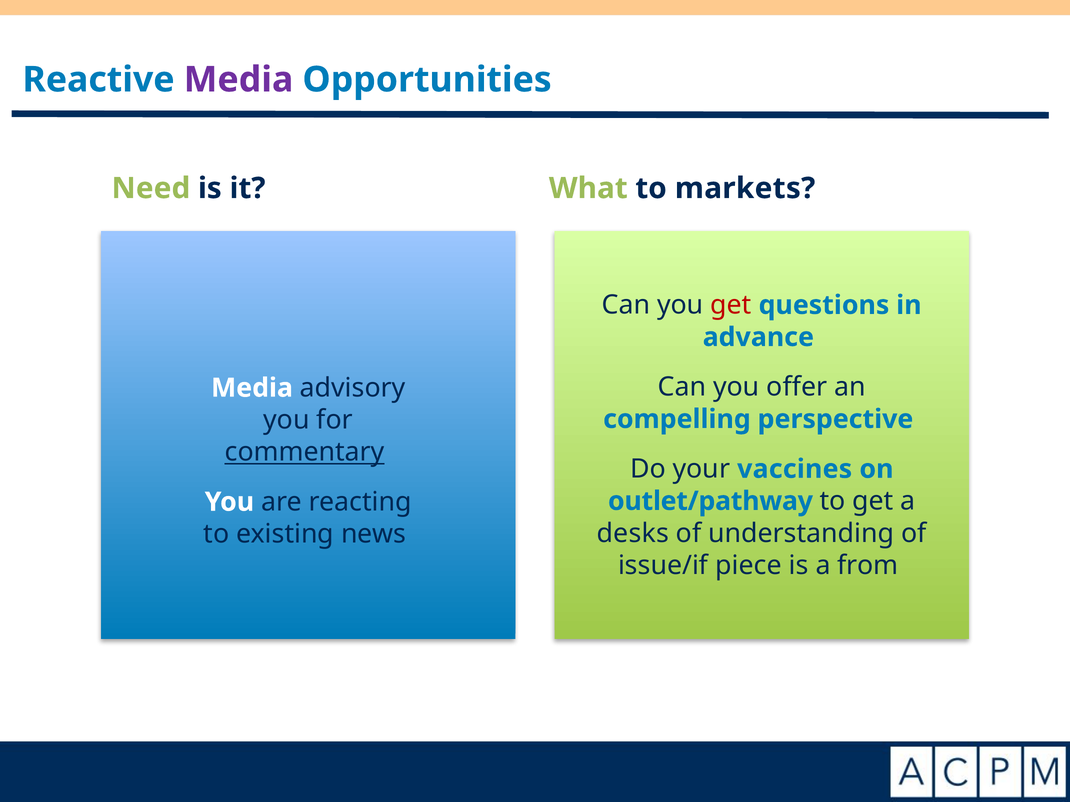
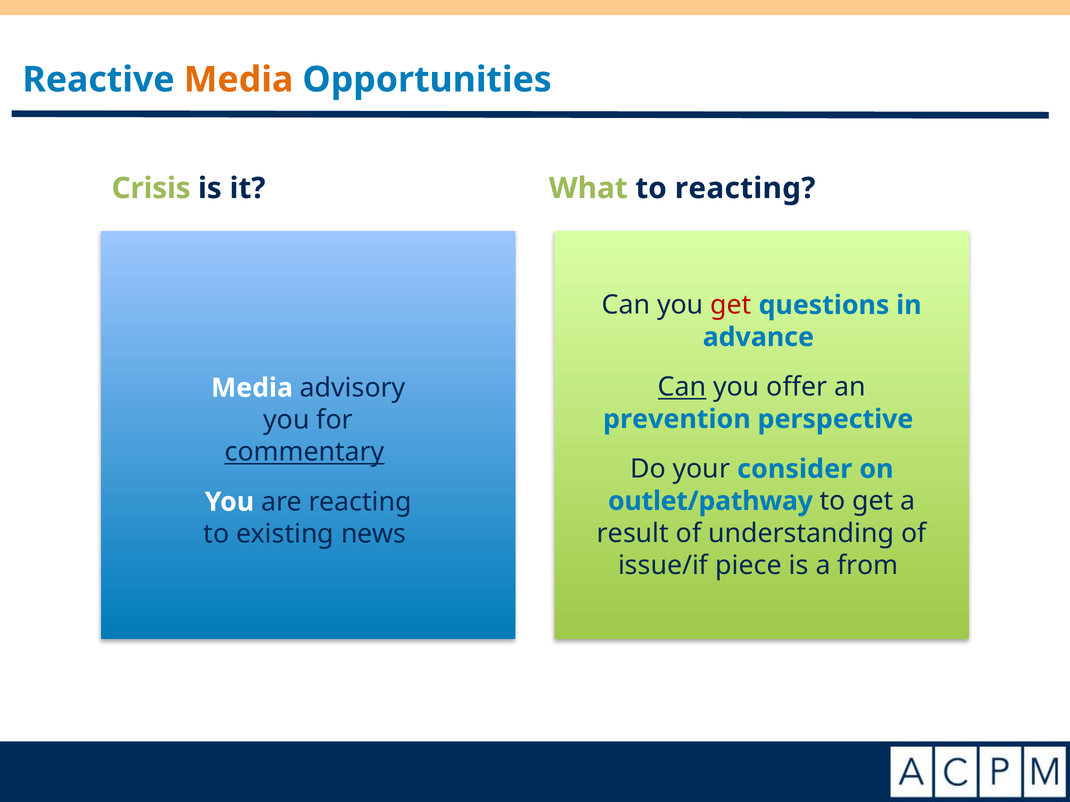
Media colour: purple -> orange (239, 80)
Need: Need -> Crisis (151, 188)
to markets: markets -> reacting (745, 188)
Can underline: none -> present (682, 387)
compelling: compelling -> prevention (677, 419)
vaccines: vaccines -> consider (795, 469)
desks: desks -> result (633, 534)
